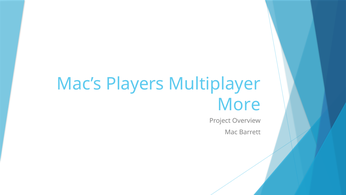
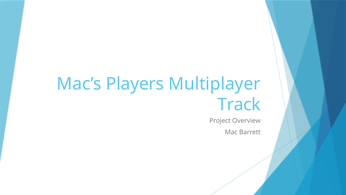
More: More -> Track (239, 104)
